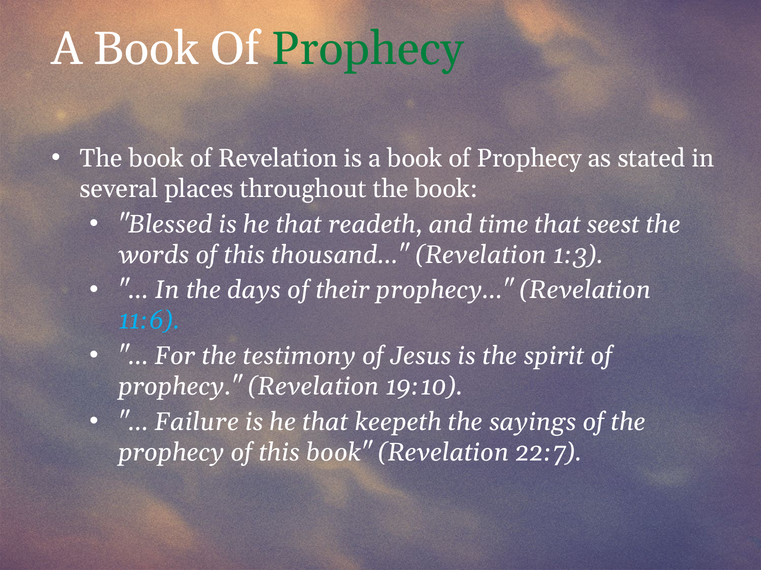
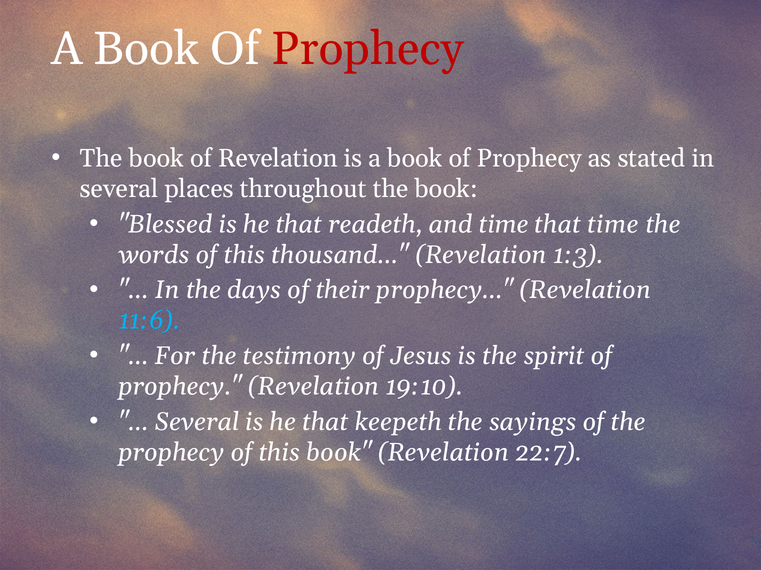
Prophecy colour: green -> red (367, 49)
that seest: seest -> time (613, 225)
Failure: Failure -> Several (197, 422)
